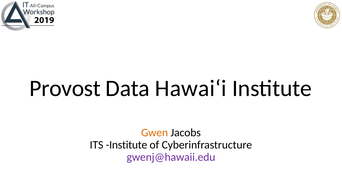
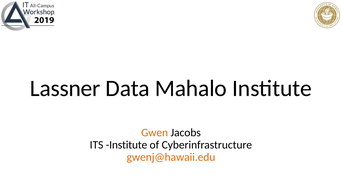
Provost: Provost -> Lassner (65, 89)
Hawaiʻi: Hawaiʻi -> Mahalo (191, 89)
gwenj@hawaii.edu colour: purple -> orange (171, 157)
